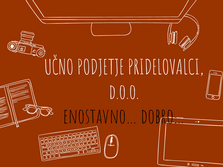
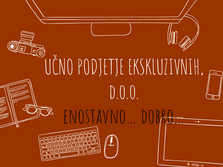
PRIDELOVALCI: PRIDELOVALCI -> EKSKLUZIVNIH (166, 68)
